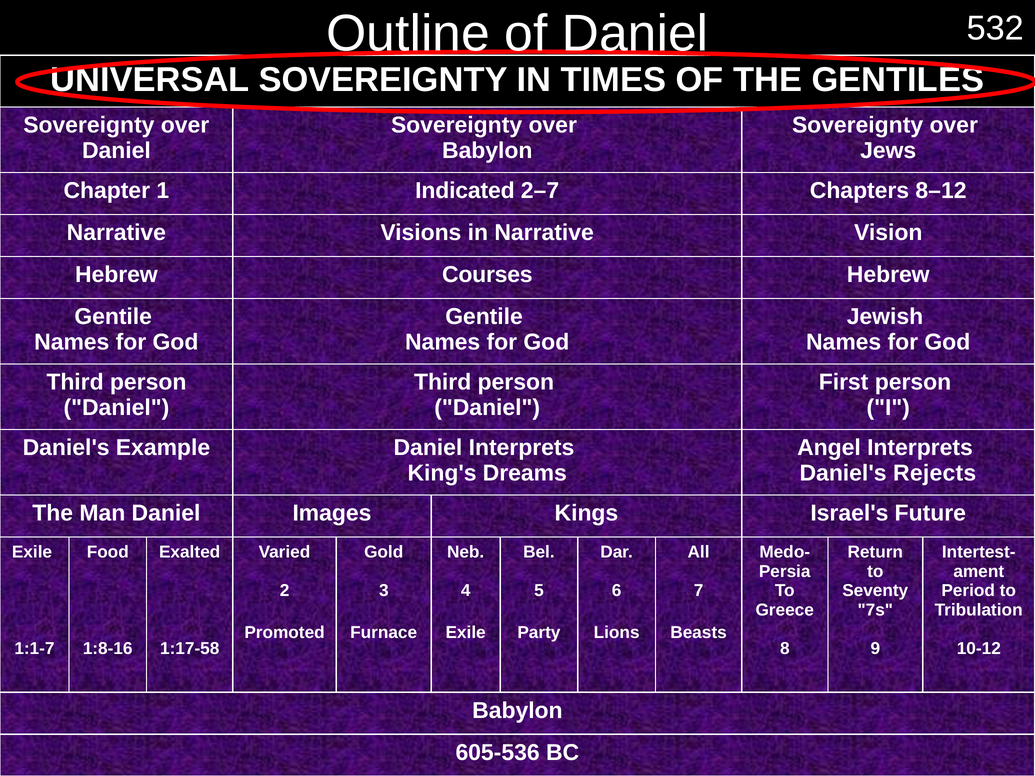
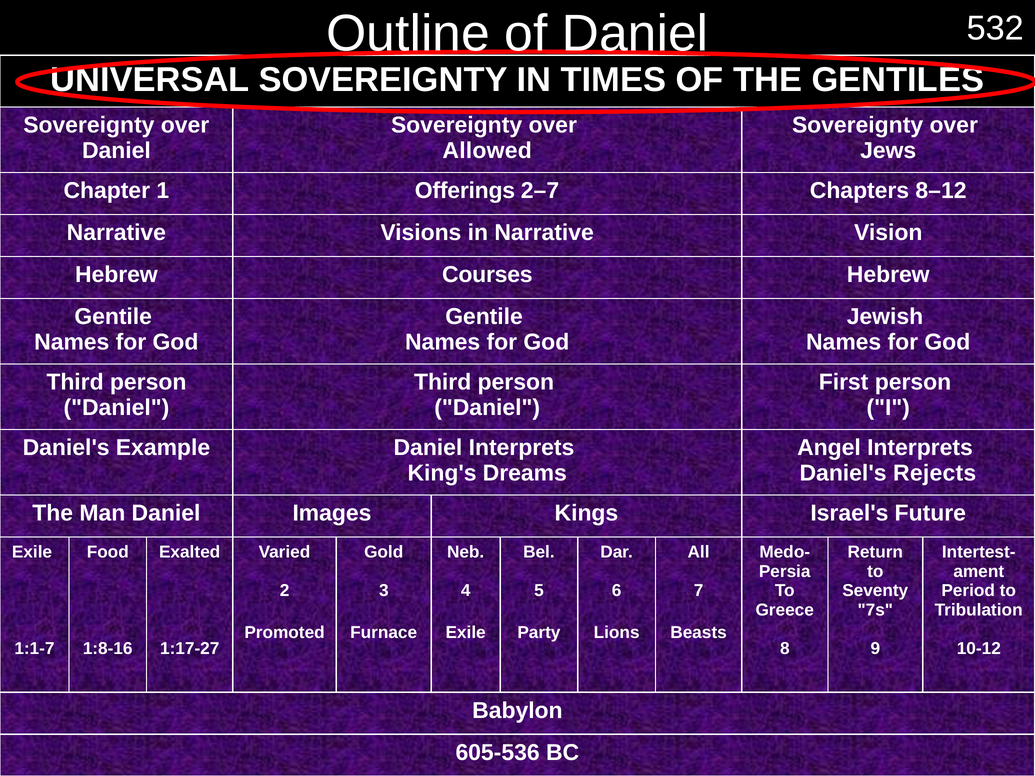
Babylon: Babylon -> Allowed (487, 151)
Indicated: Indicated -> Offerings (465, 191)
1:17-58: 1:17-58 -> 1:17-27 (190, 649)
